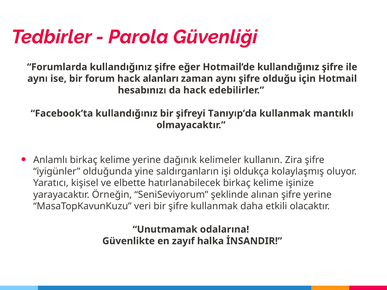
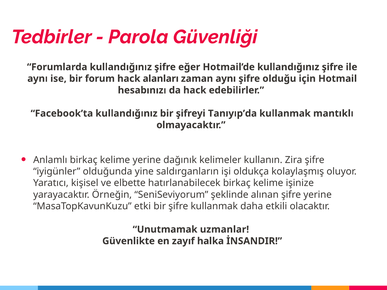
veri: veri -> etki (143, 206)
odalarına: odalarına -> uzmanlar (224, 230)
